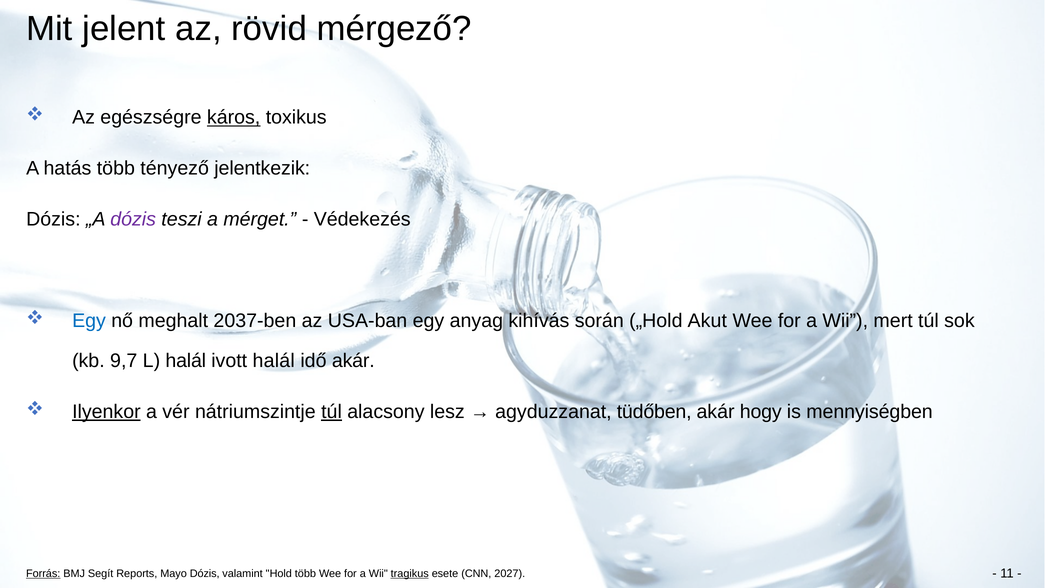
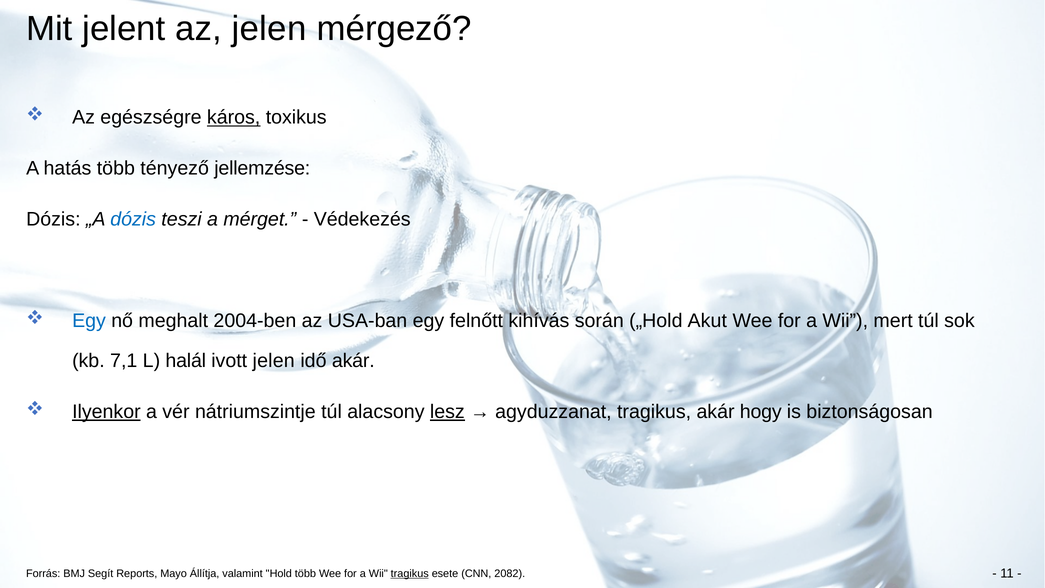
az rövid: rövid -> jelen (269, 29)
jelentkezik: jelentkezik -> jellemzése (262, 168)
dózis colour: purple -> blue (133, 219)
2037-ben: 2037-ben -> 2004-ben (255, 321)
anyag: anyag -> felnőtt (476, 321)
9,7: 9,7 -> 7,1 (124, 361)
ivott halál: halál -> jelen (274, 361)
túl underline: present -> none (332, 412)
lesz underline: none -> present (447, 412)
agyduzzanat tüdőben: tüdőben -> tragikus (654, 412)
mennyiségben: mennyiségben -> biztonságosan (870, 412)
Forrás underline: present -> none (43, 573)
Mayo Dózis: Dózis -> Állítja (205, 573)
2027: 2027 -> 2082 (510, 573)
